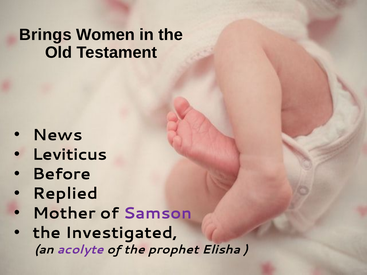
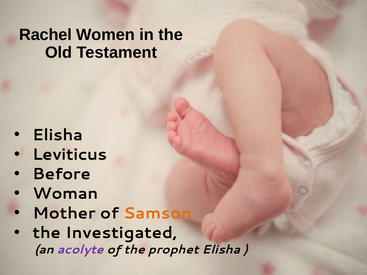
Brings: Brings -> Rachel (46, 35)
News: News -> Elisha (58, 135)
Replied: Replied -> Woman (65, 194)
Samson colour: purple -> orange (158, 213)
